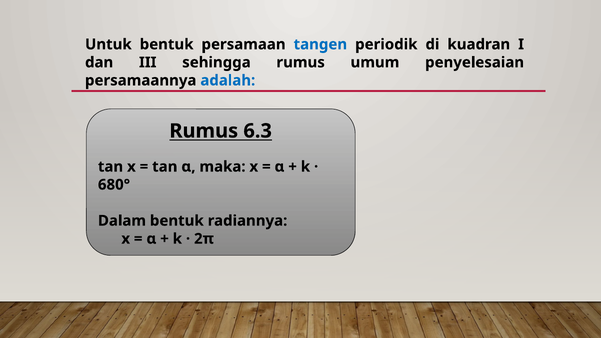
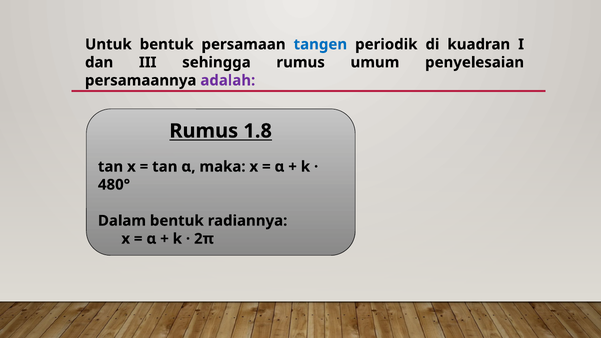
adalah colour: blue -> purple (228, 80)
6.3: 6.3 -> 1.8 (258, 131)
680°: 680° -> 480° (114, 185)
